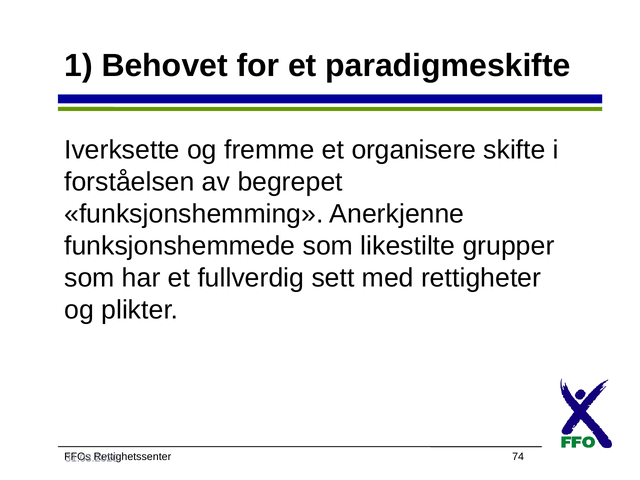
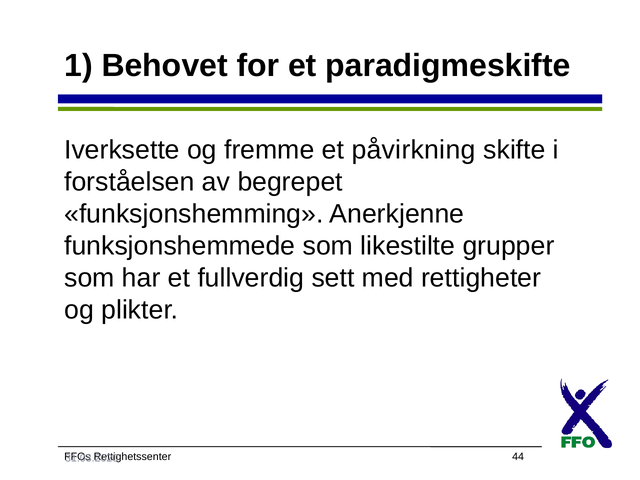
organisere: organisere -> påvirkning (414, 150)
74: 74 -> 44 (518, 457)
